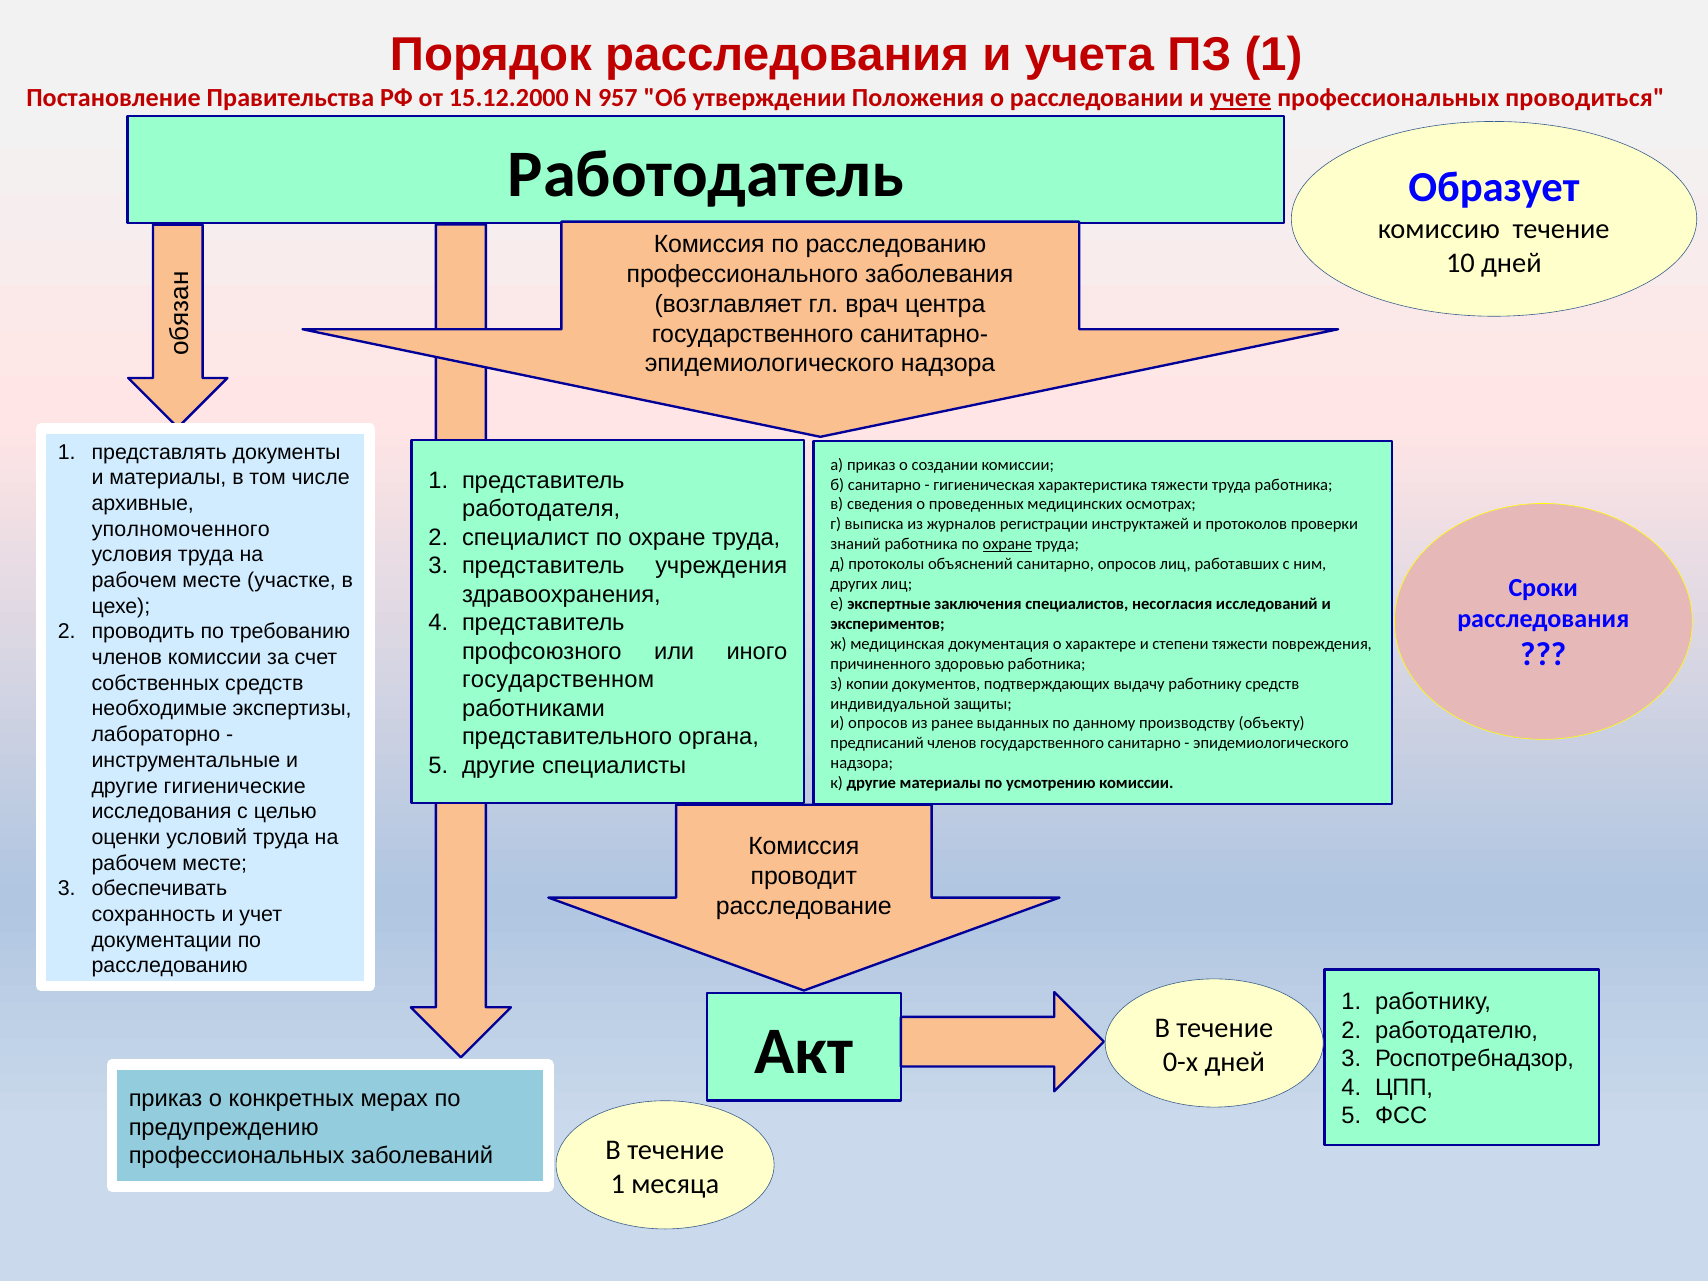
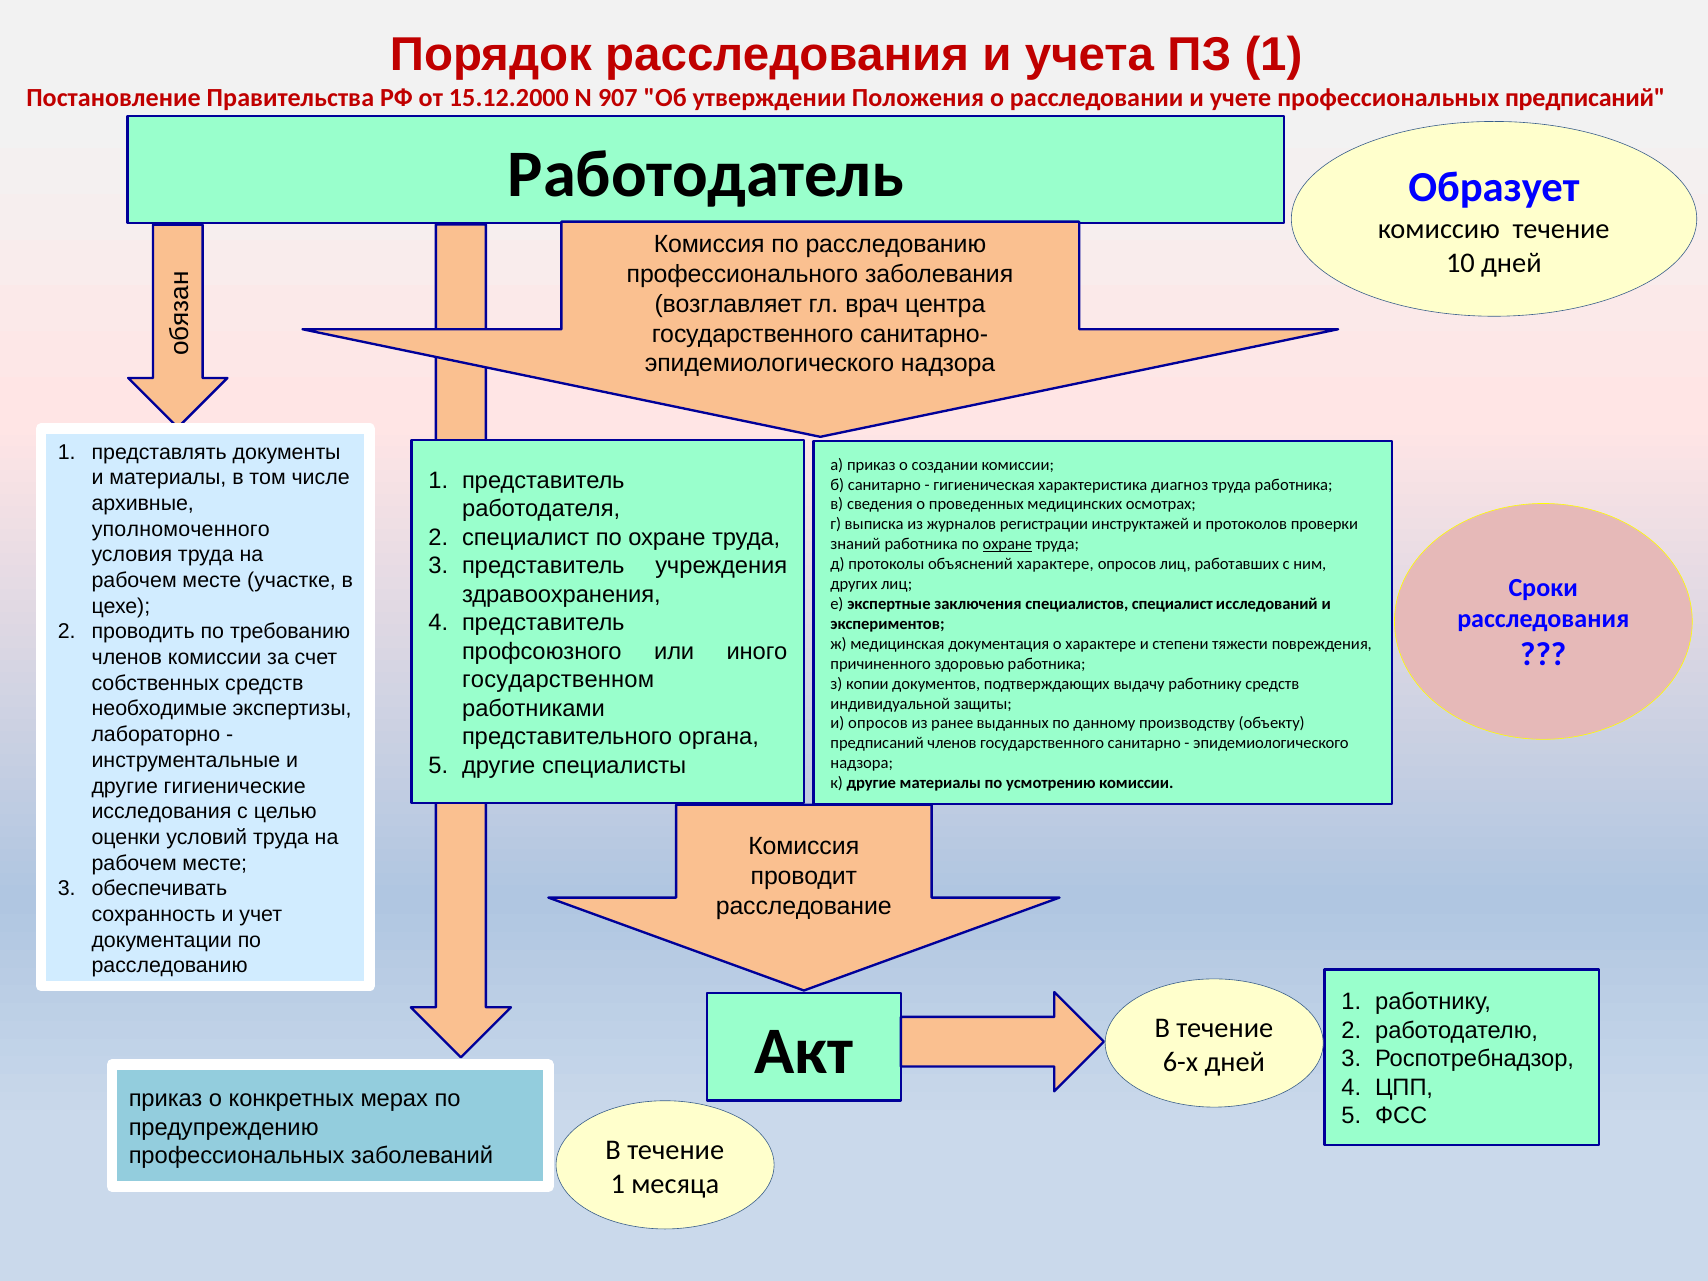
957: 957 -> 907 (618, 98)
учете underline: present -> none (1241, 98)
профессиональных проводиться: проводиться -> предписаний (1585, 98)
характеристика тяжести: тяжести -> диагноз (1180, 485)
объяснений санитарно: санитарно -> характере (1055, 564)
специалистов несогласия: несогласия -> специалист (1172, 604)
0-х: 0-х -> 6-х (1181, 1062)
